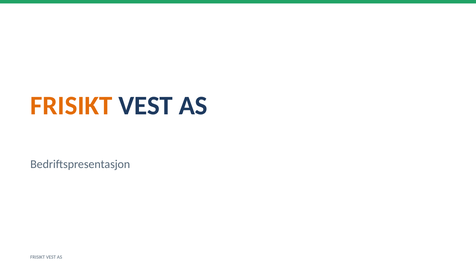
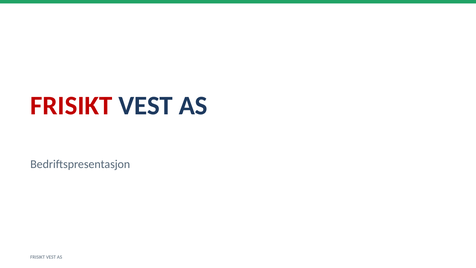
FRISIKT colour: orange -> red (71, 106)
